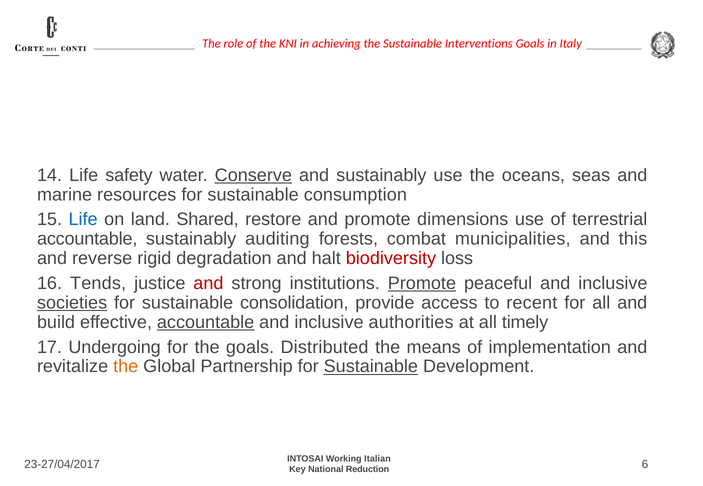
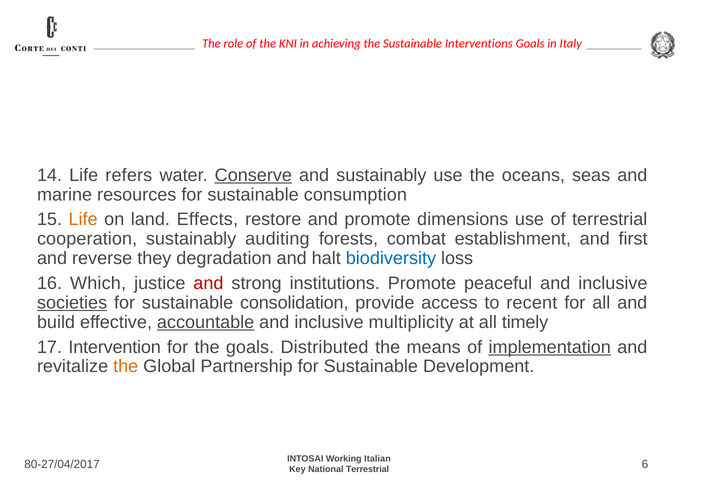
safety: safety -> refers (129, 175)
Life colour: blue -> orange (83, 220)
Shared: Shared -> Effects (207, 220)
accountable: accountable -> cooperation (87, 239)
municipalities: municipalities -> establishment (513, 239)
this: this -> first (633, 239)
rigid: rigid -> they (154, 259)
biodiversity colour: red -> blue (391, 259)
Tends: Tends -> Which (98, 284)
Promote underline: present -> none (422, 284)
authorities: authorities -> multiplicity (411, 323)
Undergoing: Undergoing -> Intervention (115, 348)
implementation underline: none -> present (550, 348)
Sustainable underline: present -> none (371, 367)
23-27/04/2017: 23-27/04/2017 -> 80-27/04/2017 (62, 465)
National Reduction: Reduction -> Terrestrial (368, 470)
